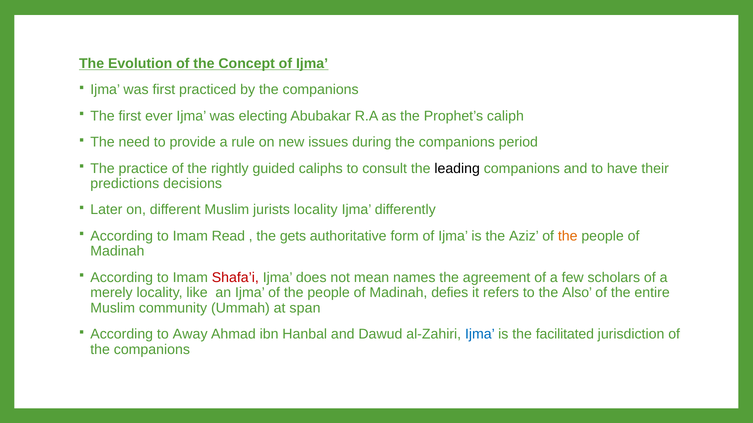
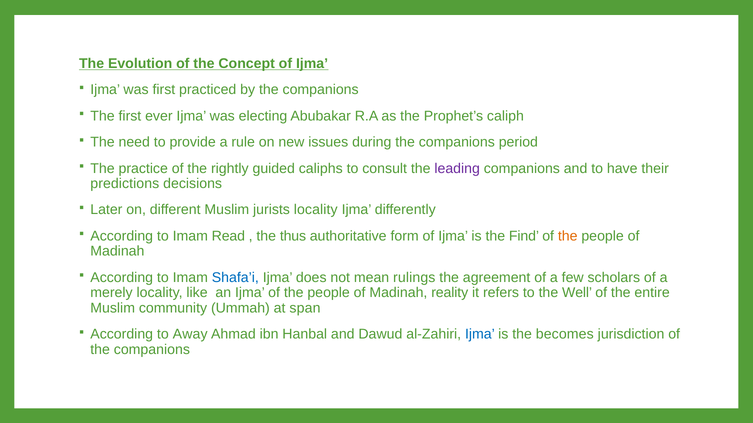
leading colour: black -> purple (457, 169)
gets: gets -> thus (293, 236)
Aziz: Aziz -> Find (524, 236)
Shafa’i colour: red -> blue (235, 278)
names: names -> rulings (414, 278)
defies: defies -> reality (450, 293)
Also: Also -> Well (577, 293)
facilitated: facilitated -> becomes (565, 335)
